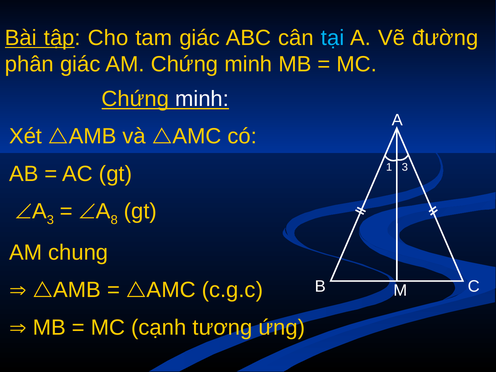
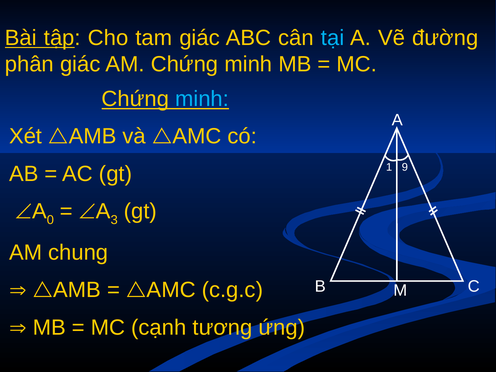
minh colour: white -> light blue (202, 99)
1 3: 3 -> 9 (405, 167)
A 3: 3 -> 0 (50, 220)
8: 8 -> 3 (114, 220)
